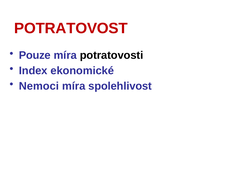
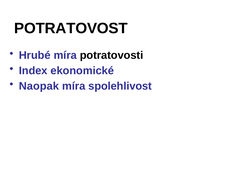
POTRATOVOST colour: red -> black (71, 28)
Pouze: Pouze -> Hrubé (35, 55)
Nemoci: Nemoci -> Naopak (39, 86)
